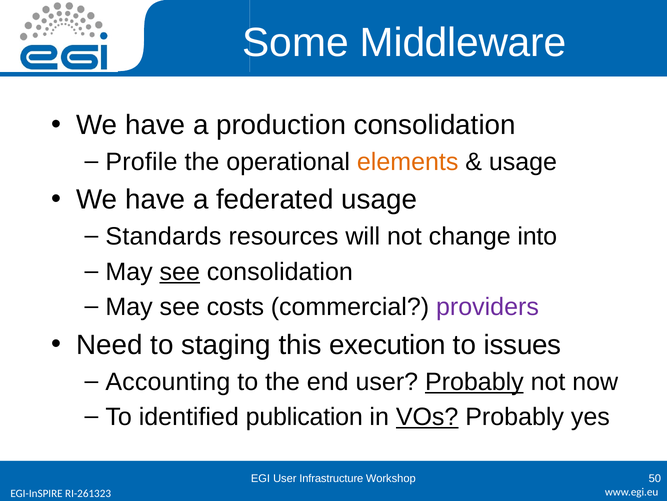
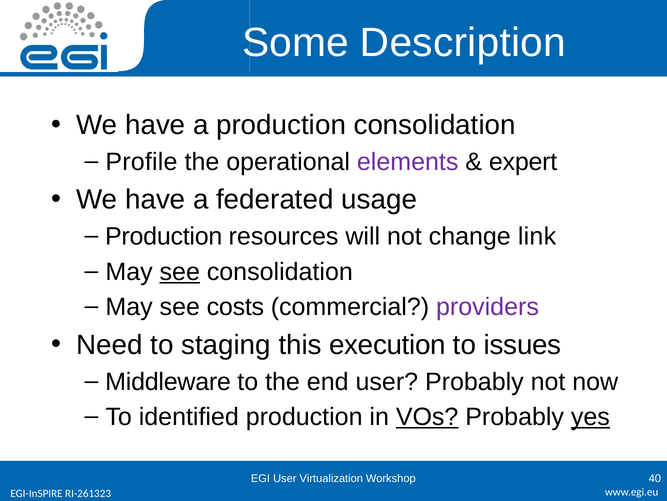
Middleware: Middleware -> Description (463, 43)
elements colour: orange -> purple (408, 162)
usage: usage -> expert (523, 162)
Standards: Standards -> Production (164, 236)
into: into -> link (537, 236)
Accounting: Accounting -> Middleware (168, 381)
Probably underline: present -> none (474, 381)
identified publication: publication -> production (304, 416)
yes underline: none -> present (590, 416)
Infrastructure: Infrastructure -> Virtualization (331, 478)
50: 50 -> 40 (655, 478)
